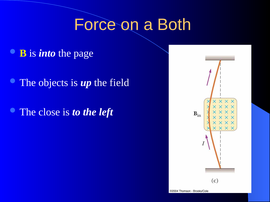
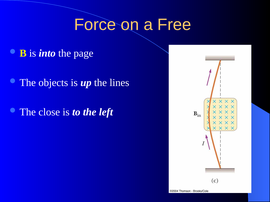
Both: Both -> Free (174, 25)
field: field -> lines (119, 83)
